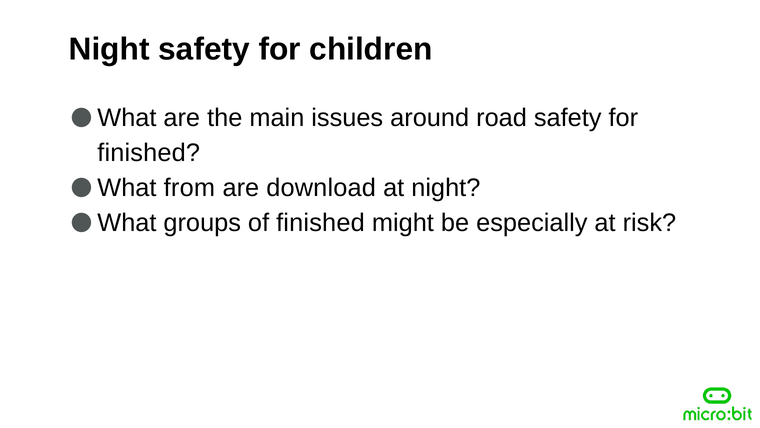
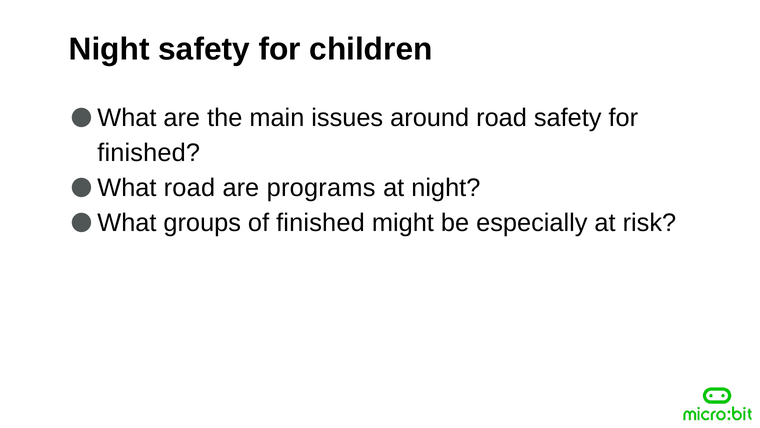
What from: from -> road (189, 188)
download: download -> programs (321, 188)
